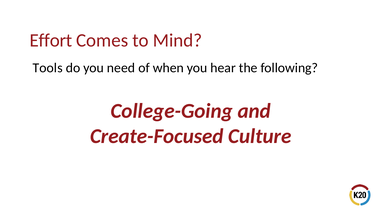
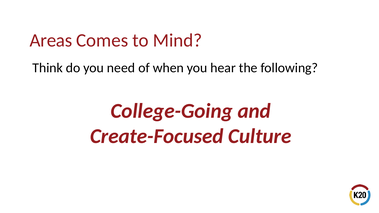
Effort: Effort -> Areas (51, 40)
Tools: Tools -> Think (48, 68)
